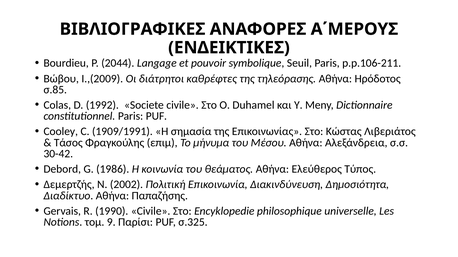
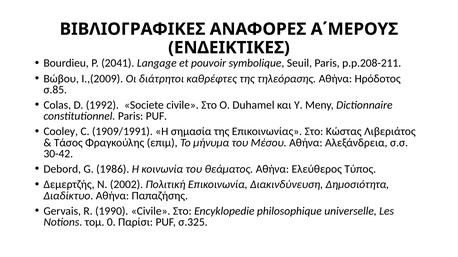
2044: 2044 -> 2041 (118, 63)
p.p.106-211: p.p.106-211 -> p.p.208-211 (372, 63)
9: 9 -> 0 (111, 223)
